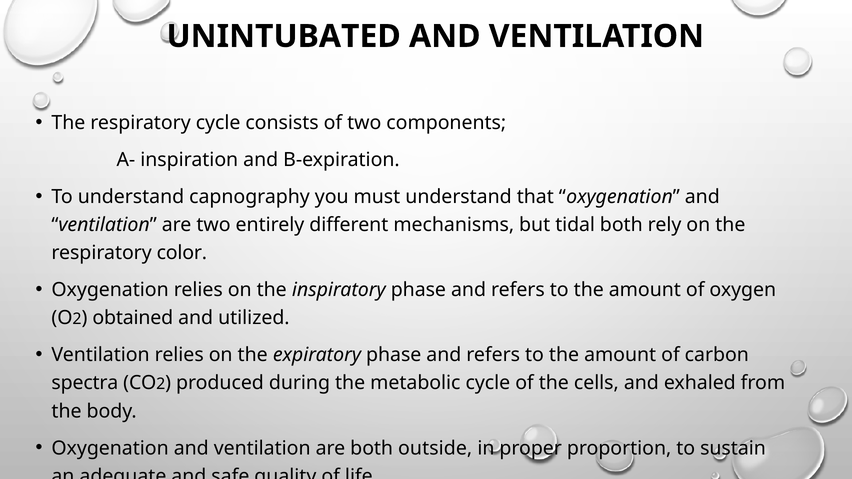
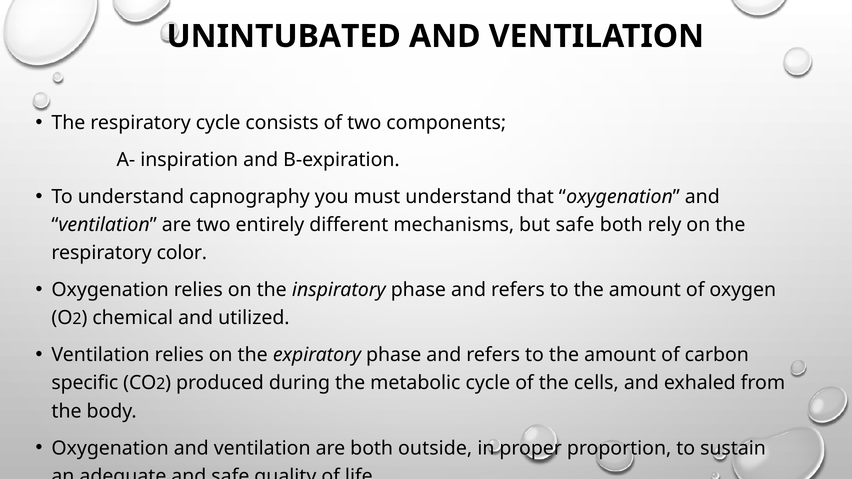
but tidal: tidal -> safe (575, 225)
obtained: obtained -> chemical (133, 318)
spectra: spectra -> specific (85, 383)
